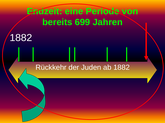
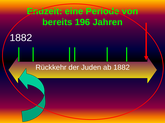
699: 699 -> 196 (82, 22)
